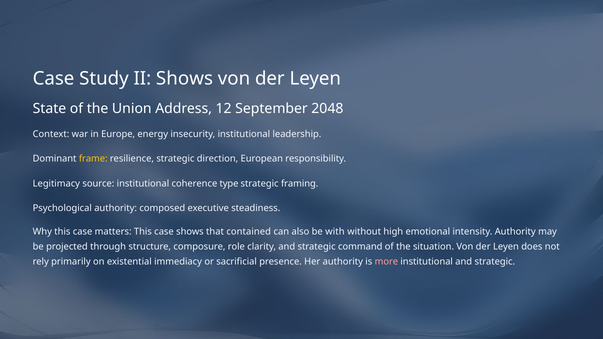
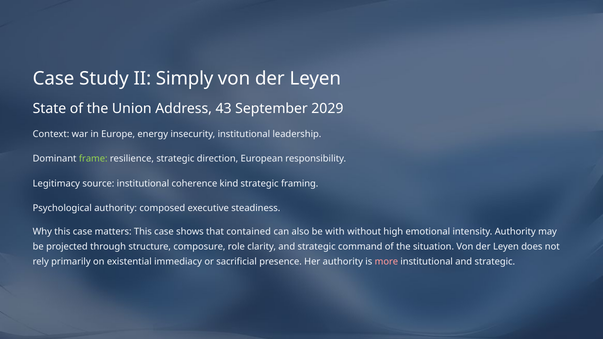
II Shows: Shows -> Simply (185, 79)
12: 12 -> 43 (224, 109)
2048: 2048 -> 2029 (327, 109)
frame colour: yellow -> light green (93, 159)
type: type -> kind (229, 184)
